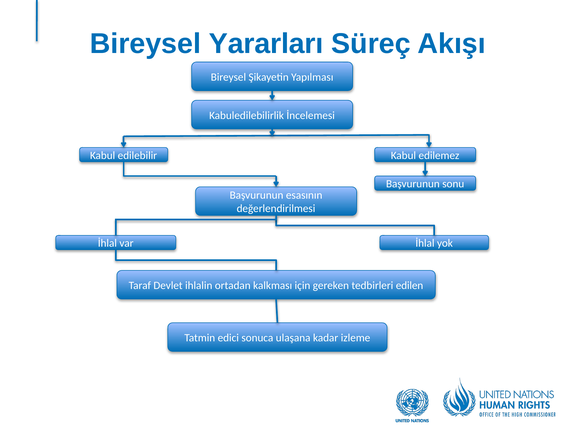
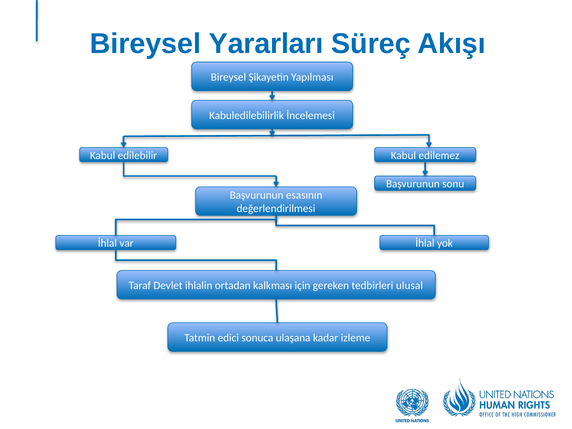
edilen: edilen -> ulusal (409, 286)
